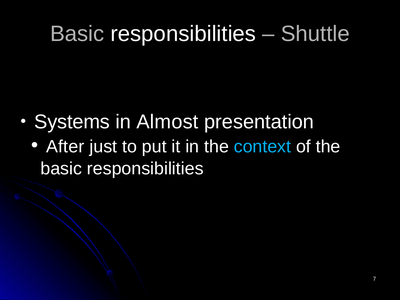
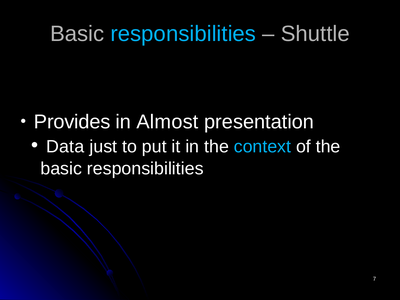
responsibilities colour: white -> light blue (183, 34)
Systems: Systems -> Provides (72, 122)
After: After -> Data (65, 147)
